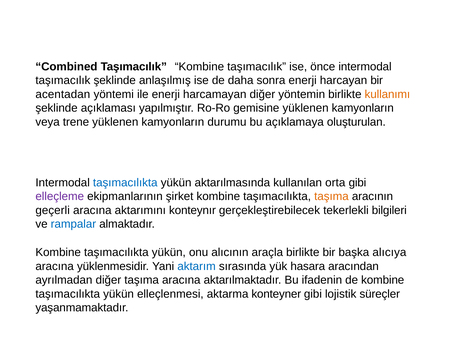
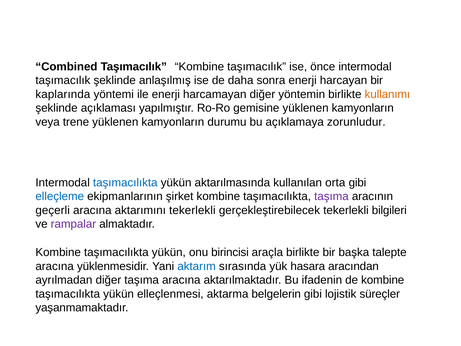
acentadan: acentadan -> kaplarında (63, 94)
oluşturulan: oluşturulan -> zorunludur (356, 122)
elleçleme colour: purple -> blue (60, 196)
taşıma colour: orange -> purple (331, 196)
aktarımını konteynır: konteynır -> tekerlekli (192, 210)
rampalar colour: blue -> purple (73, 224)
alıcının: alıcının -> birincisi (230, 252)
alıcıya: alıcıya -> talepte (390, 252)
konteyner: konteyner -> belgelerin (276, 294)
